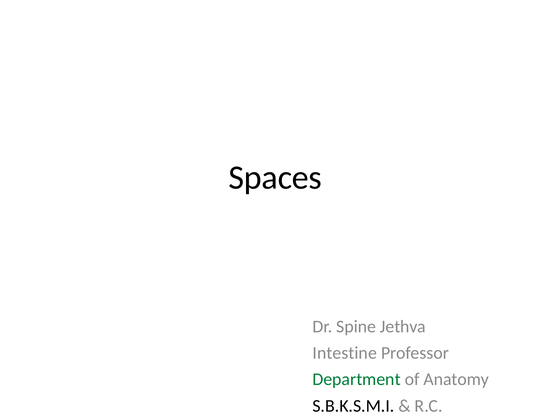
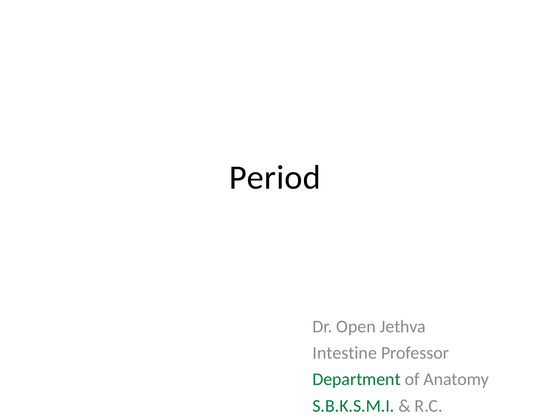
Spaces: Spaces -> Period (275, 177)
Spine: Spine -> Open (356, 326)
S.B.K.S.M.I colour: black -> green (353, 405)
